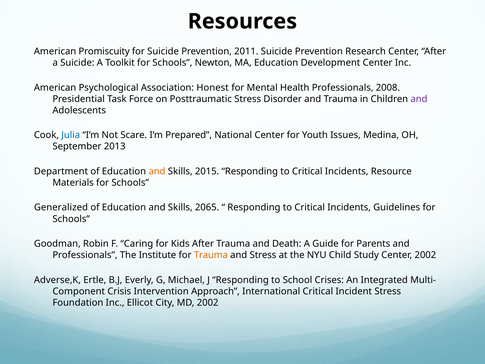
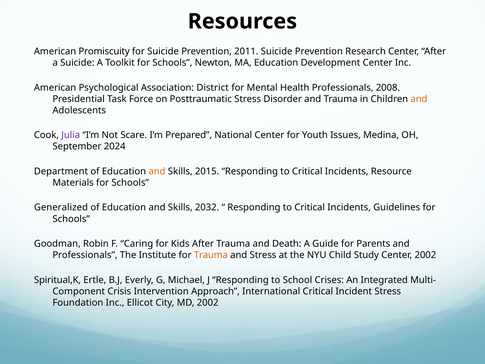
Honest: Honest -> District (213, 88)
and colour: purple -> orange (419, 99)
Julia colour: blue -> purple (71, 135)
2013: 2013 -> 2024 (115, 146)
2065: 2065 -> 2032 (207, 207)
Adverse,K: Adverse,K -> Spiritual,K (57, 280)
